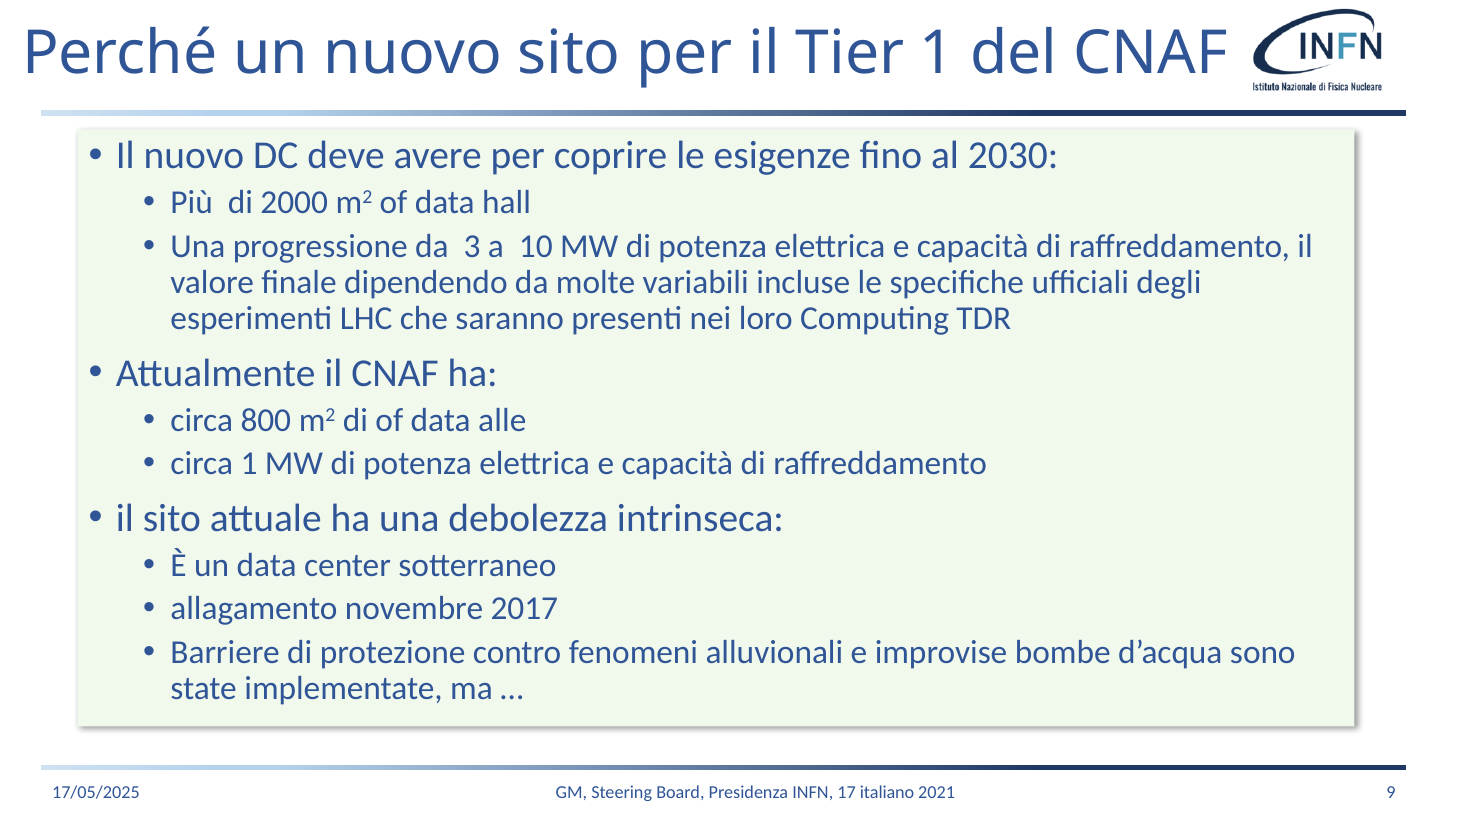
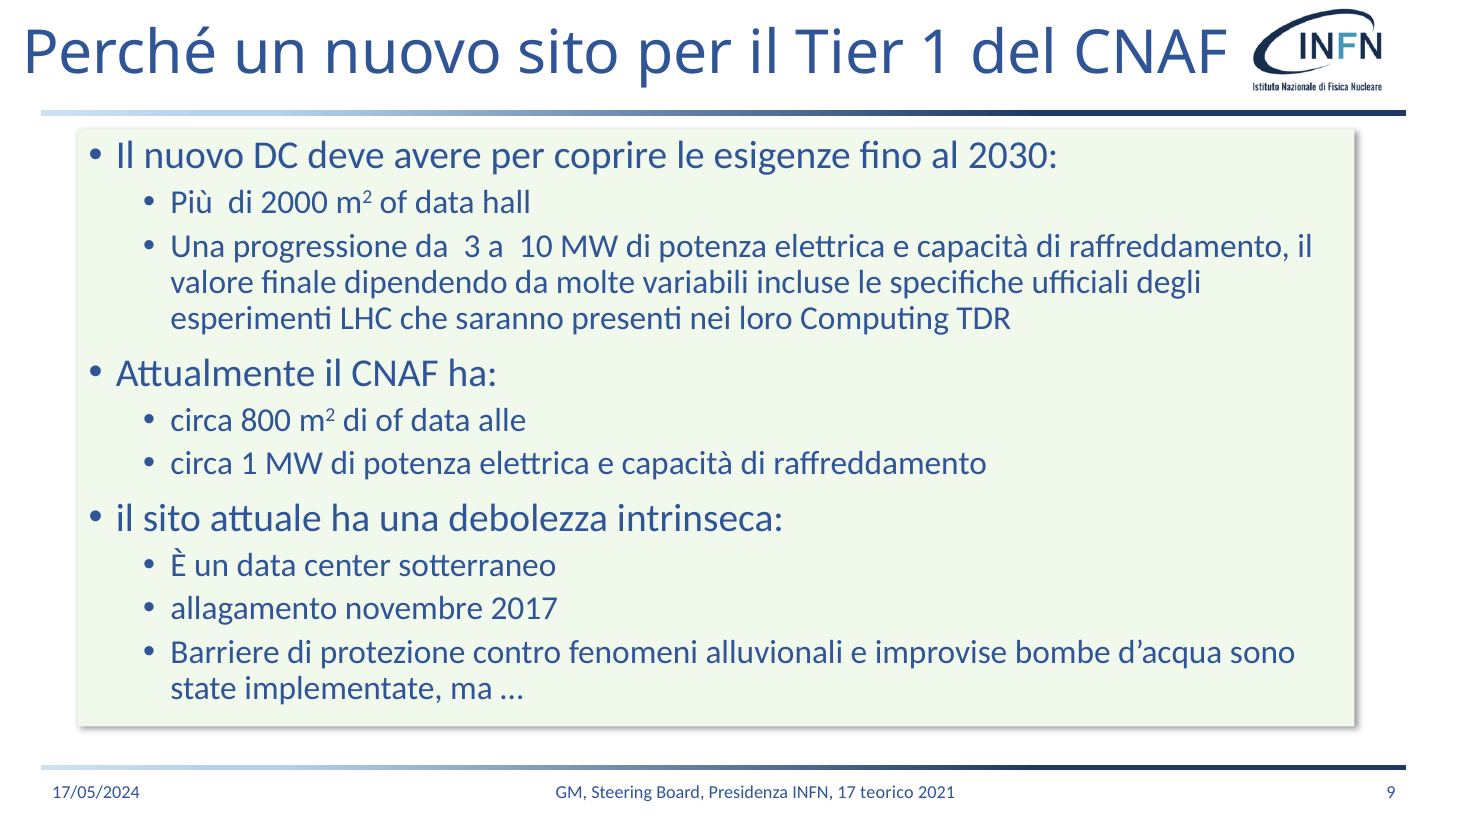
italiano: italiano -> teorico (887, 792)
17/05/2025: 17/05/2025 -> 17/05/2024 (96, 792)
